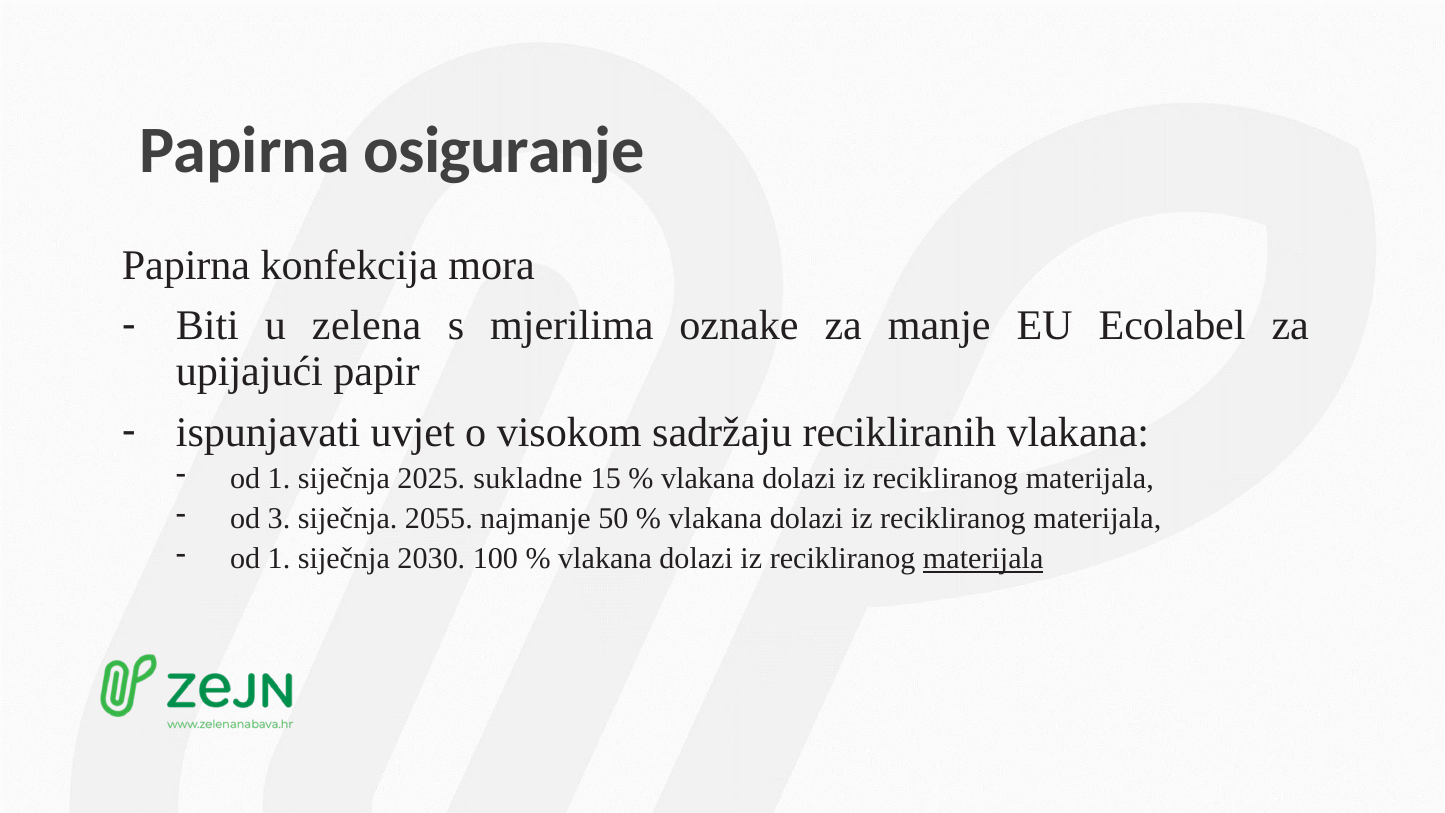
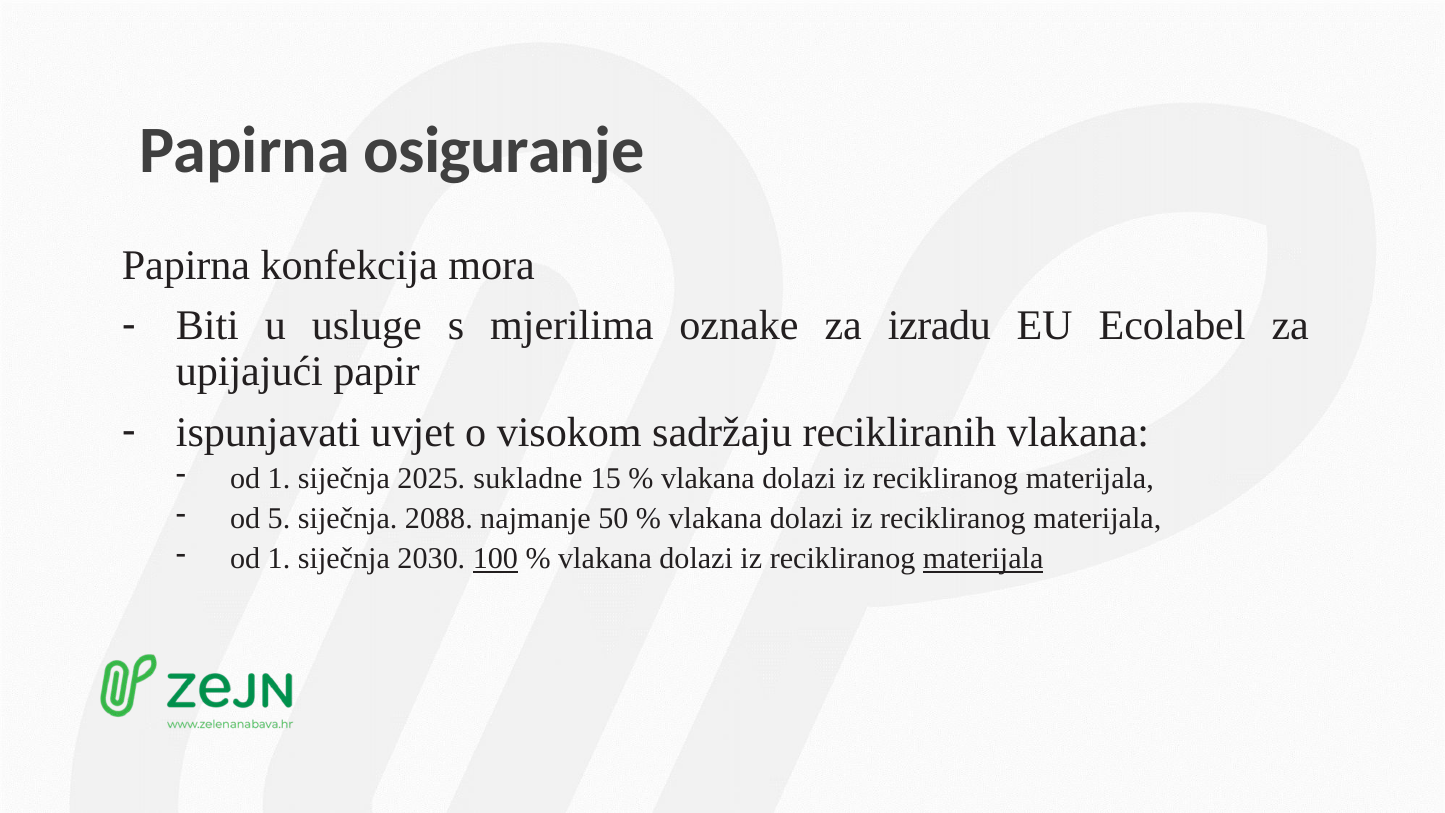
zelena: zelena -> usluge (367, 326)
manje: manje -> izradu (939, 326)
3: 3 -> 5 (279, 519)
2055: 2055 -> 2088 (439, 519)
100 underline: none -> present (495, 559)
